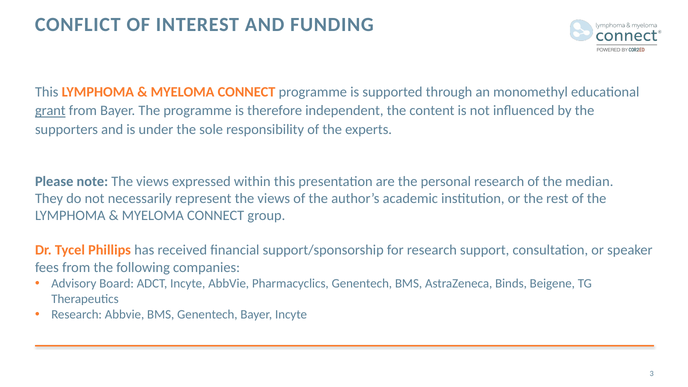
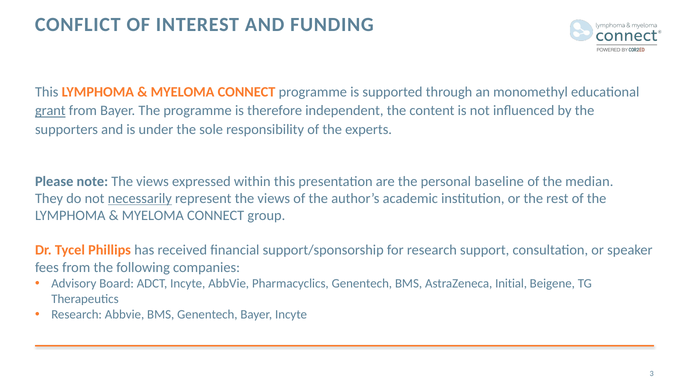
personal research: research -> baseline (499, 181)
necessarily underline: none -> present (140, 199)
Binds: Binds -> Initial (511, 284)
